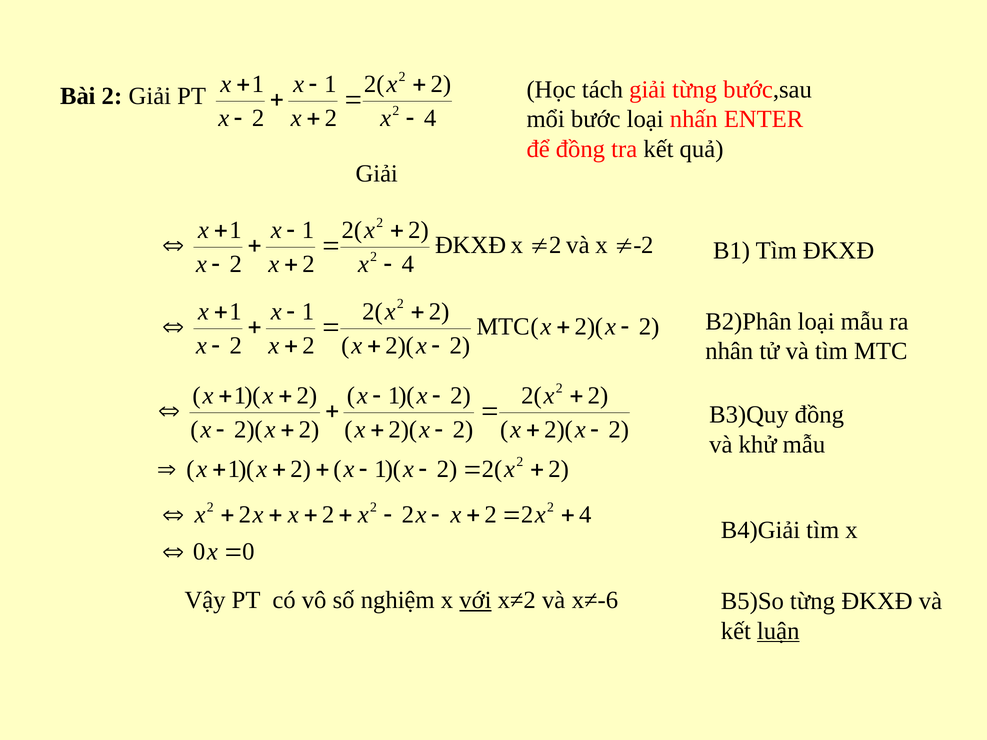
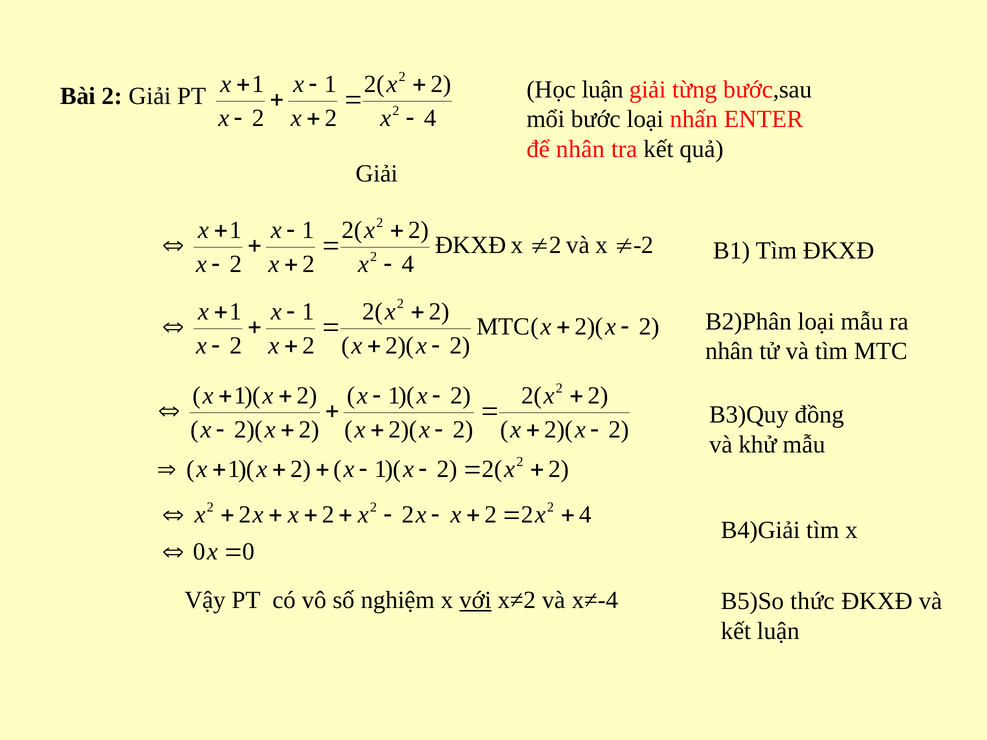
Học tách: tách -> luận (603, 90)
để đồng: đồng -> nhân (580, 149)
x≠-6: x≠-6 -> x≠-4 (595, 600)
B5)So từng: từng -> thức (812, 602)
luận underline: present -> none (778, 631)
